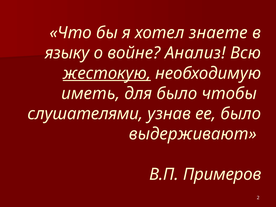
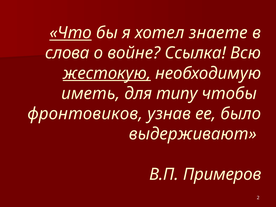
Что underline: none -> present (71, 33)
языку: языку -> слова (67, 53)
Анализ: Анализ -> Ссылка (195, 53)
для было: было -> типу (177, 93)
слушателями: слушателями -> фронтовиков (85, 114)
